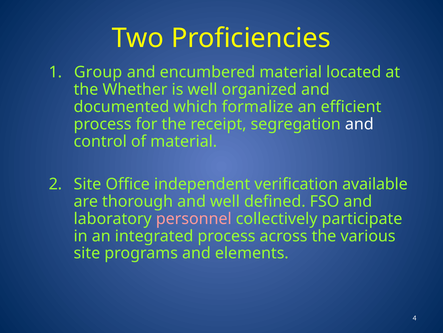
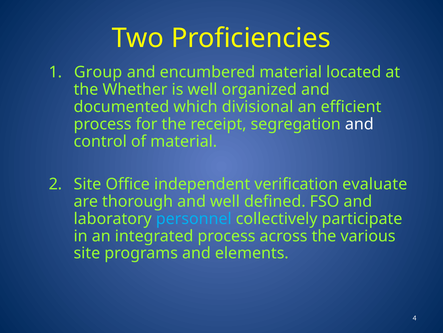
formalize: formalize -> divisional (258, 107)
available: available -> evaluate (375, 184)
personnel colour: pink -> light blue (194, 218)
